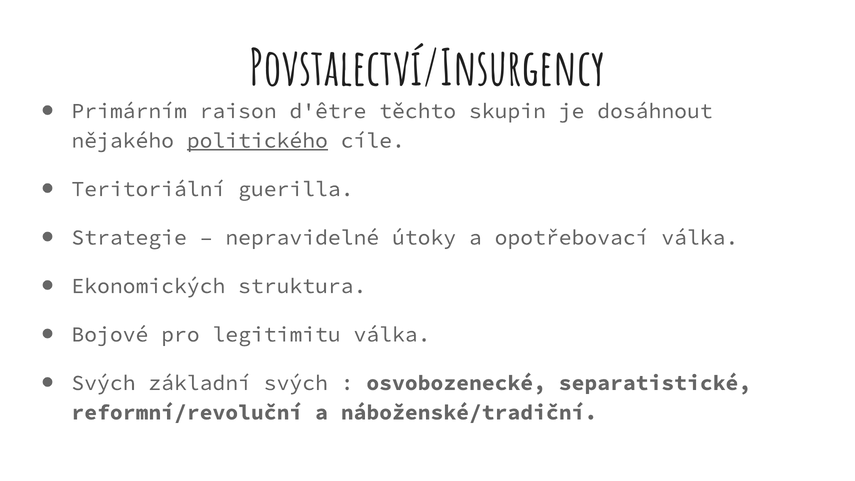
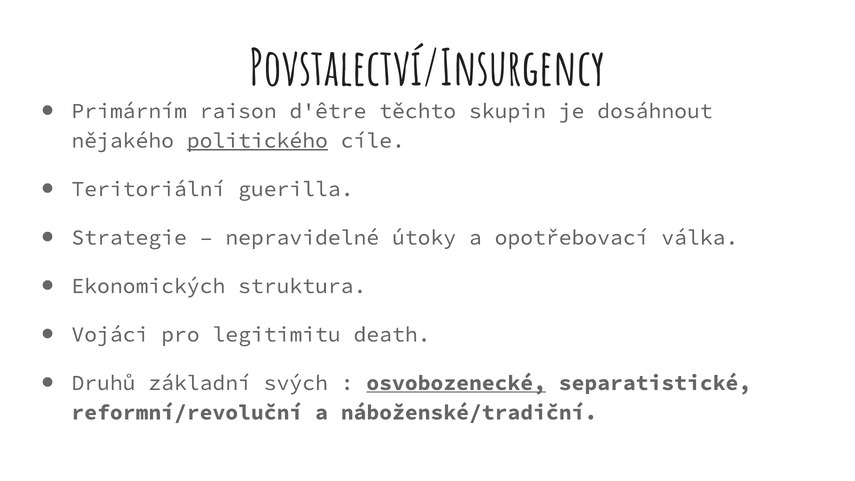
Bojové: Bojové -> Vojáci (110, 334)
legitimitu válka: válka -> death (392, 334)
Svých: Svých -> Druhů (103, 383)
osvobozenecké underline: none -> present (456, 383)
